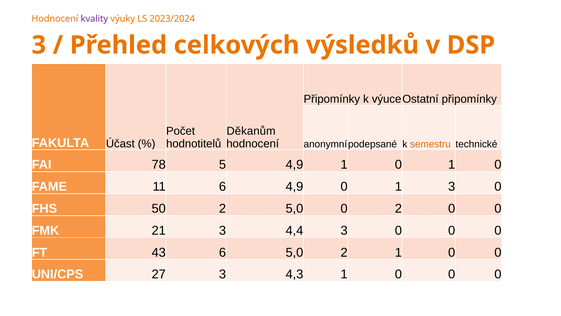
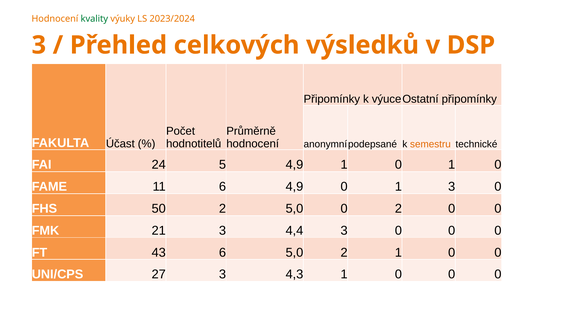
kvality colour: purple -> green (94, 19)
Děkanům: Děkanům -> Průměrně (251, 131)
78: 78 -> 24 (159, 165)
